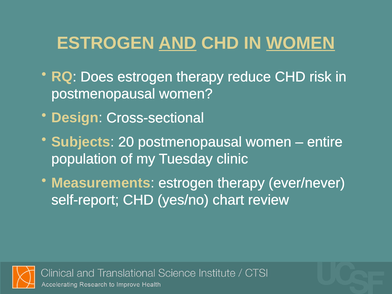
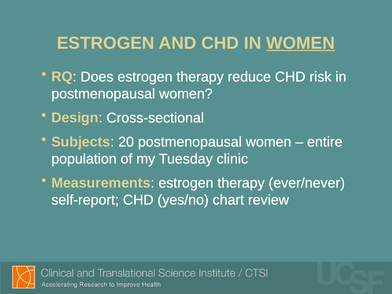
AND underline: present -> none (178, 43)
